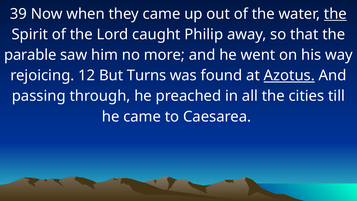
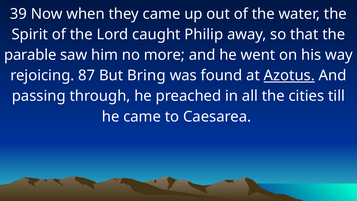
the underline: present -> none (335, 14)
12: 12 -> 87 (87, 75)
Turns: Turns -> Bring (146, 75)
